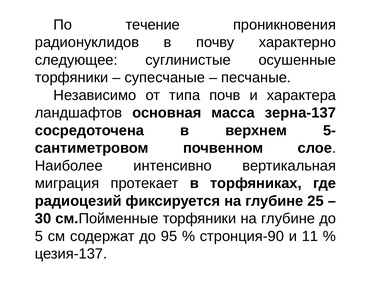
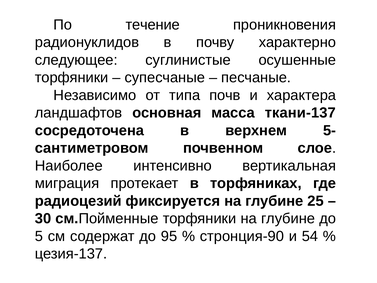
зерна-137: зерна-137 -> ткани-137 (300, 113)
11: 11 -> 54 (310, 236)
